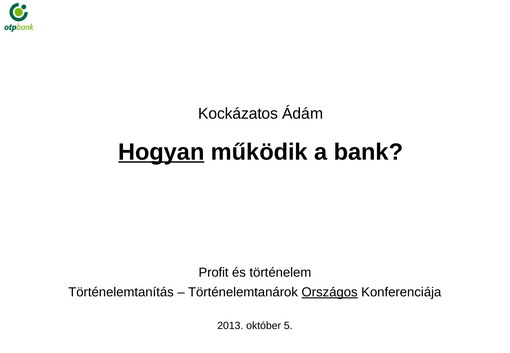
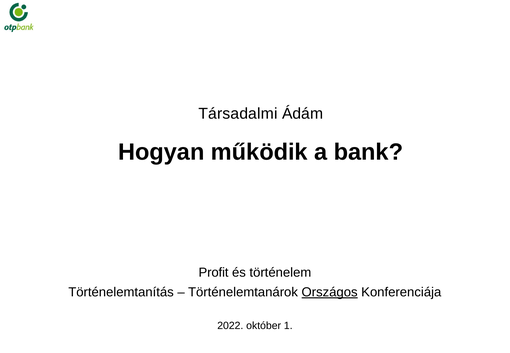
Kockázatos: Kockázatos -> Társadalmi (238, 114)
Hogyan underline: present -> none (161, 152)
2013: 2013 -> 2022 (230, 326)
október 5: 5 -> 1 (288, 326)
